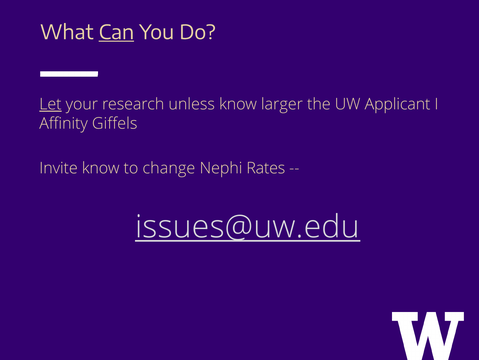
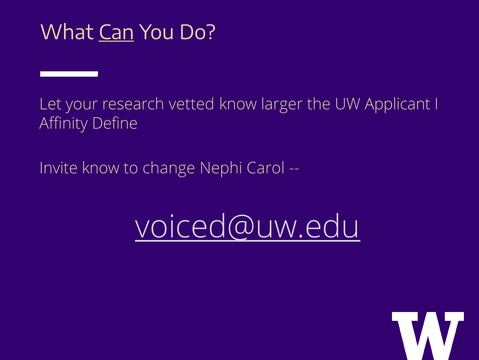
Let underline: present -> none (50, 104)
unless: unless -> vetted (192, 104)
Giffels: Giffels -> Define (115, 123)
Rates: Rates -> Carol (266, 168)
issues@uw.edu: issues@uw.edu -> voiced@uw.edu (248, 227)
